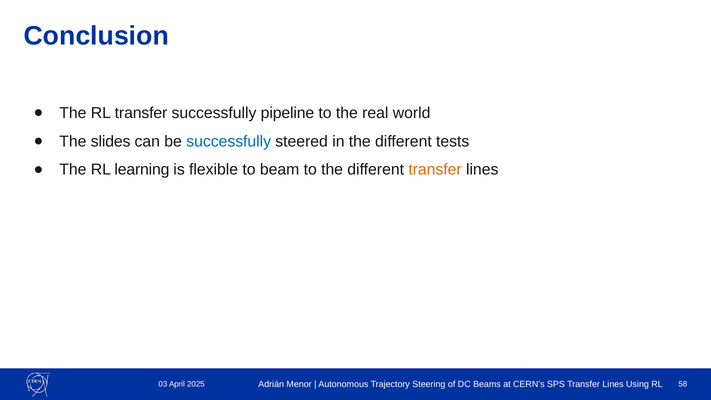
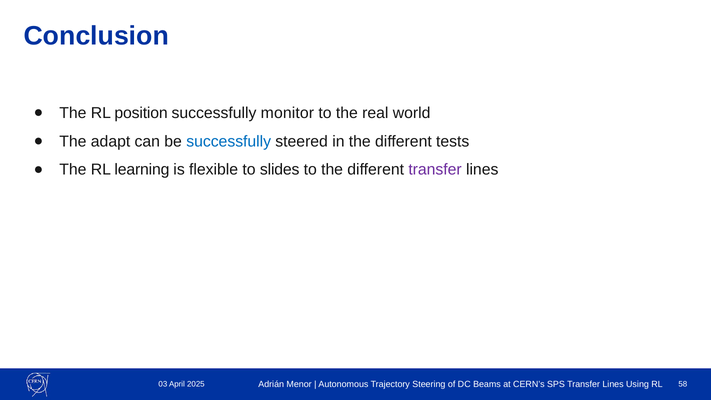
RL transfer: transfer -> position (141, 113)
pipeline: pipeline -> monitor (287, 113)
slides: slides -> adapt (111, 141)
beam: beam -> slides (280, 170)
transfer colour: orange -> purple (435, 170)
